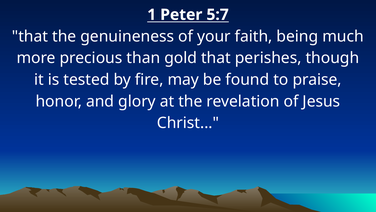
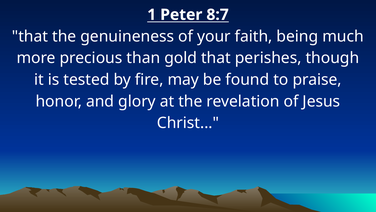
5:7: 5:7 -> 8:7 (218, 15)
